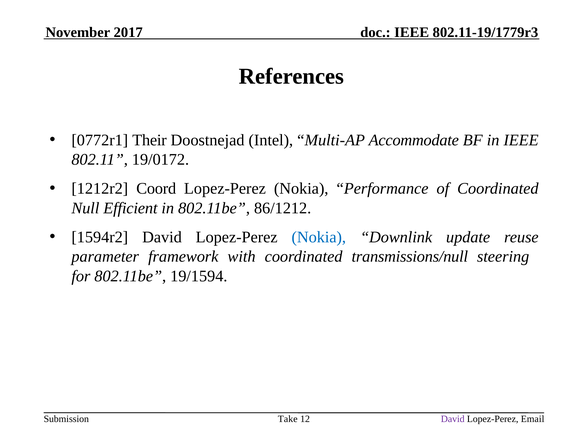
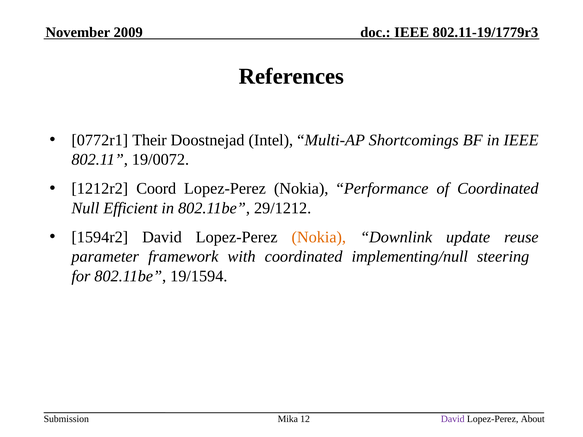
2017: 2017 -> 2009 (128, 32)
Accommodate: Accommodate -> Shortcomings (414, 140)
19/0172: 19/0172 -> 19/0072 (160, 160)
86/1212: 86/1212 -> 29/1212 (283, 208)
Nokia colour: blue -> orange (319, 237)
transmissions/null: transmissions/null -> implementing/null (410, 257)
Take: Take -> Mika (288, 419)
Email: Email -> About (533, 419)
